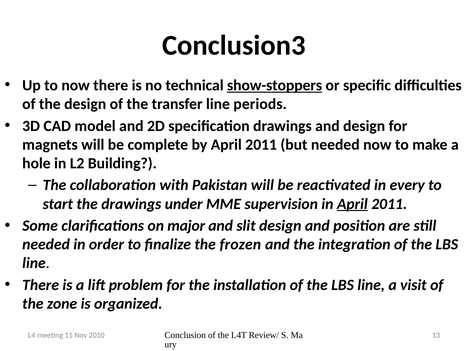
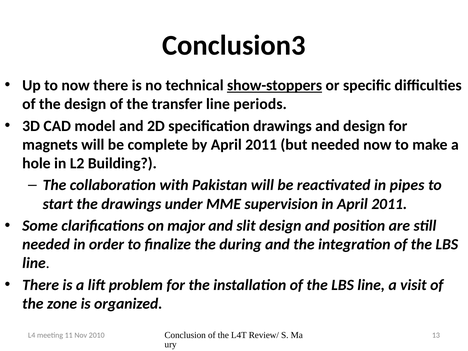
every: every -> pipes (407, 185)
April underline: present -> none (352, 204)
frozen: frozen -> during (240, 244)
